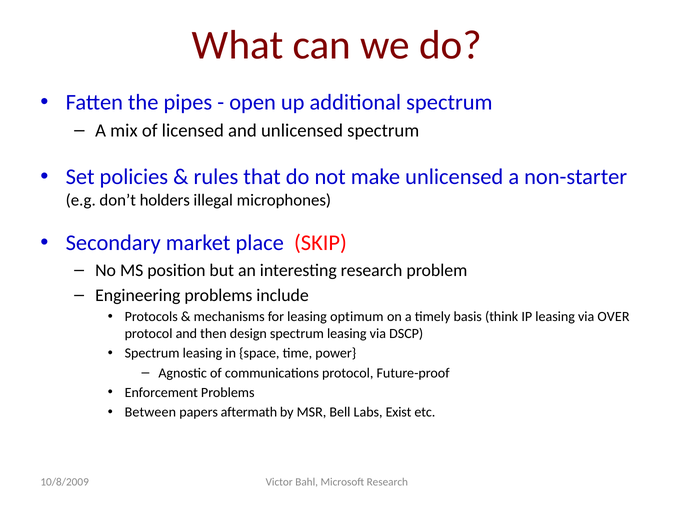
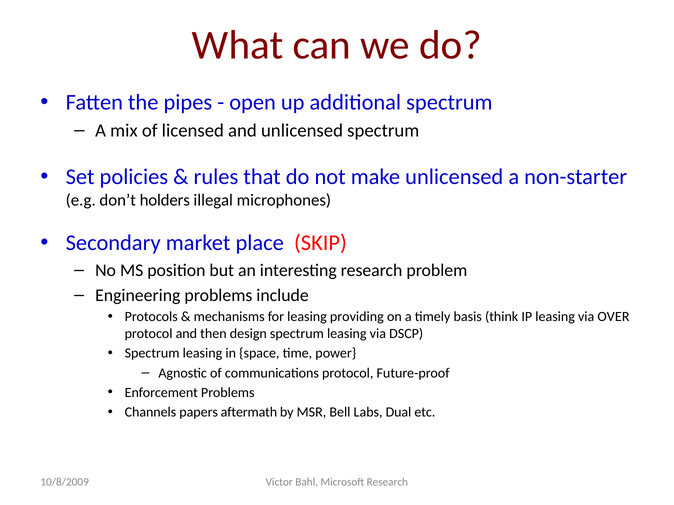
optimum: optimum -> providing (357, 317)
Between: Between -> Channels (150, 413)
Exist: Exist -> Dual (399, 413)
